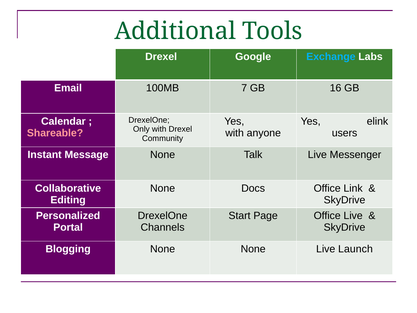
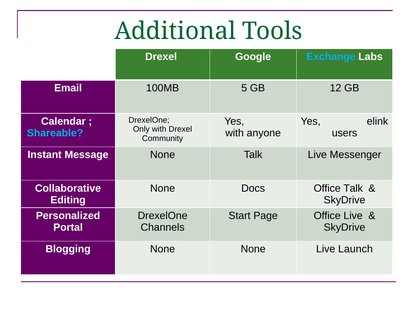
7: 7 -> 5 (244, 88)
16: 16 -> 12 (336, 88)
Shareable colour: pink -> light blue (55, 133)
Office Link: Link -> Talk (353, 188)
